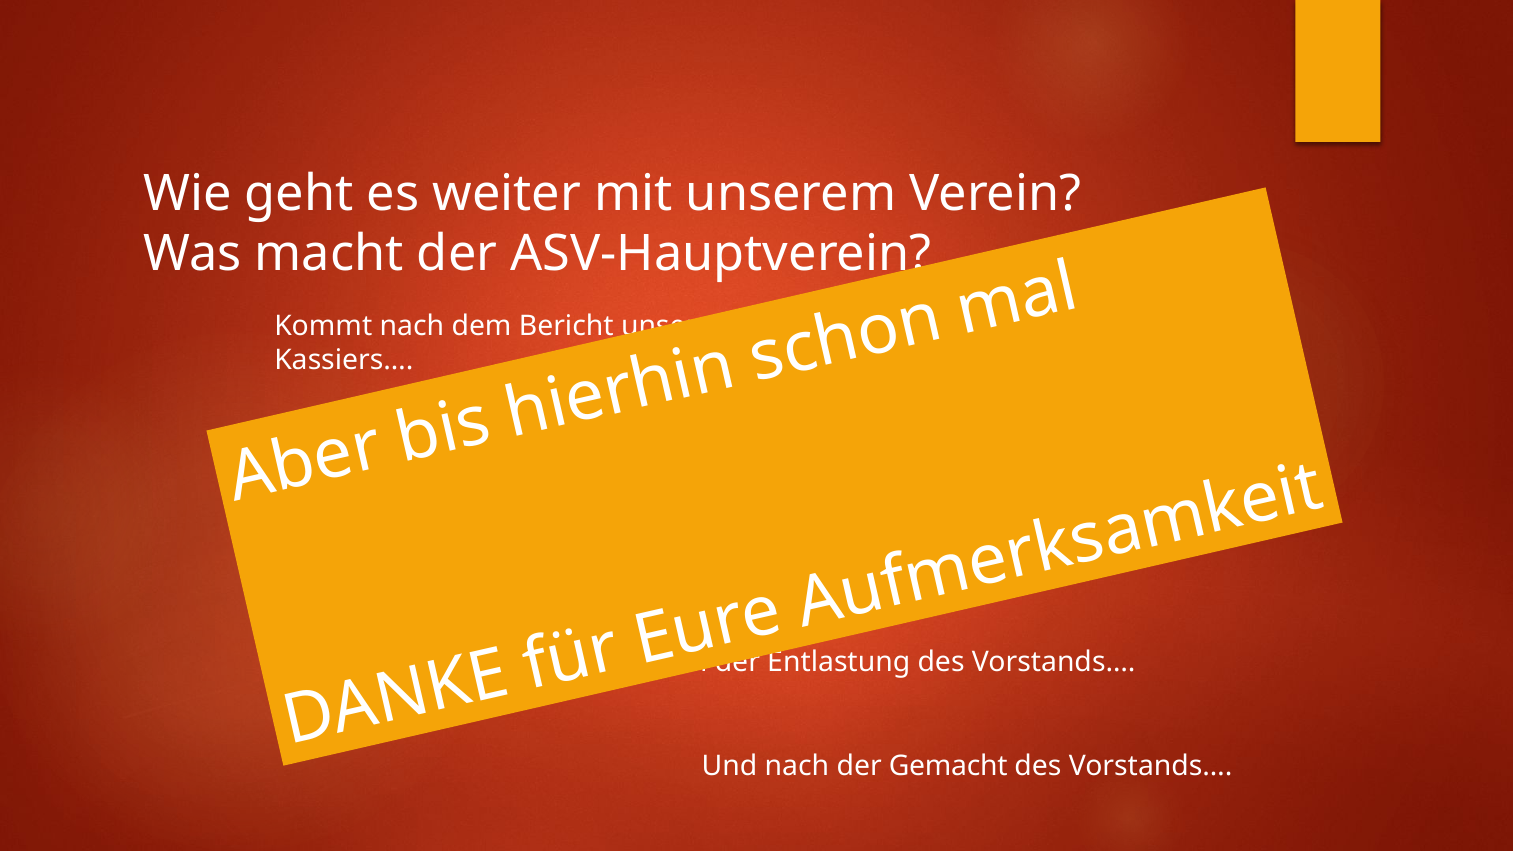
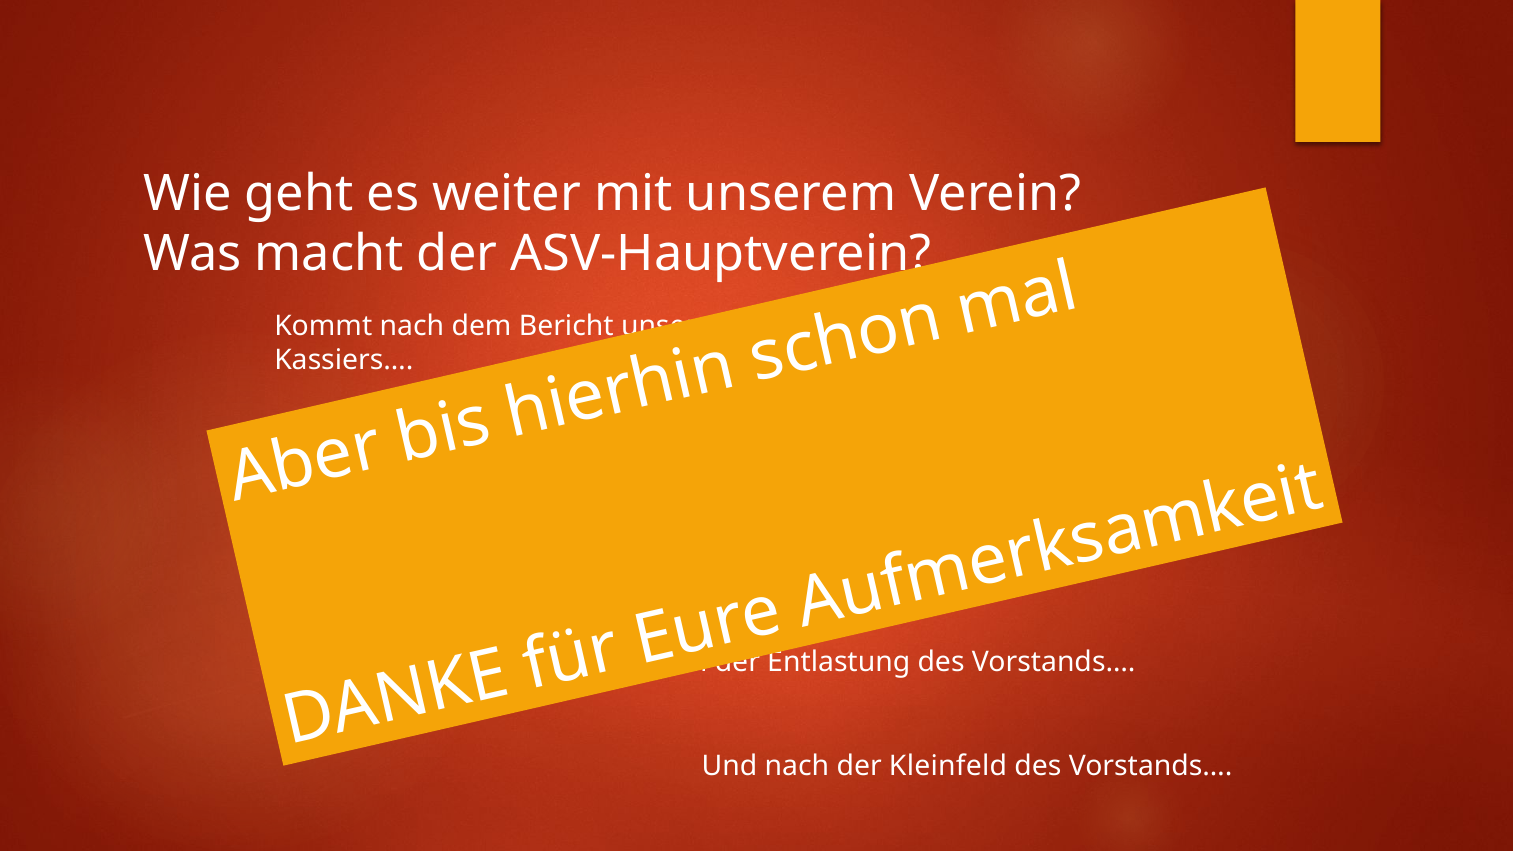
Gemacht: Gemacht -> Kleinfeld (948, 766)
